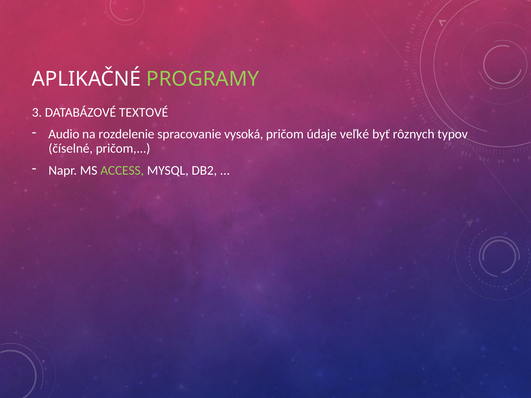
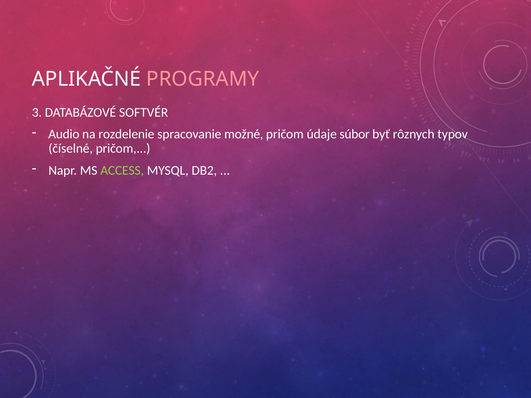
PROGRAMY colour: light green -> pink (203, 79)
TEXTOVÉ: TEXTOVÉ -> SOFTVÉR (144, 113)
vysoká: vysoká -> možné (244, 134)
veľké: veľké -> súbor (355, 134)
